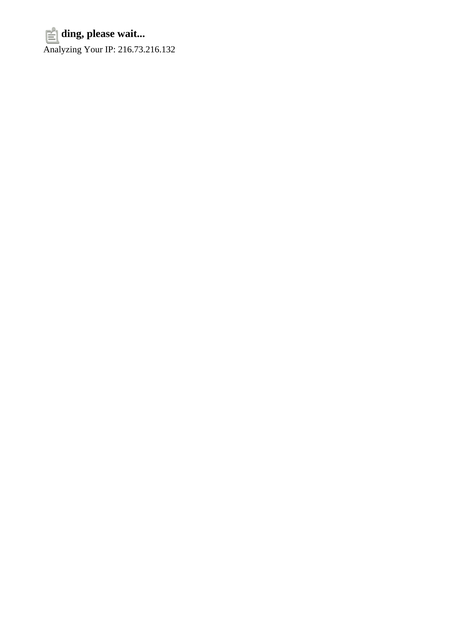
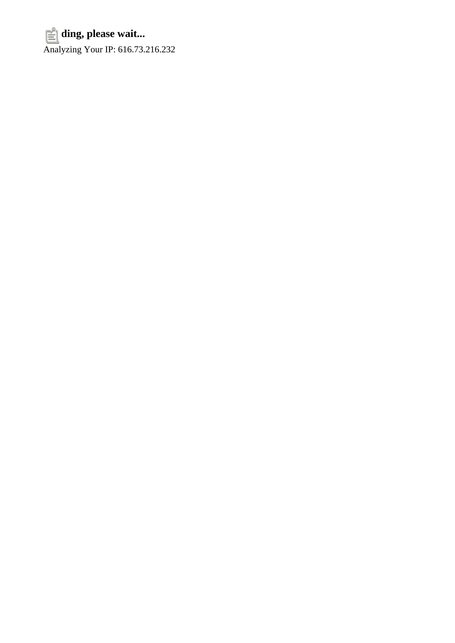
216.73.216.132: 216.73.216.132 -> 616.73.216.232 (147, 49)
